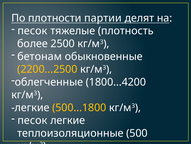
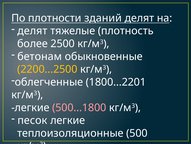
партии: партии -> зданий (103, 18)
песок: песок -> делят (32, 31)
1800...4200: 1800...4200 -> 1800...2201 (116, 82)
500...1800 colour: yellow -> pink (79, 107)
